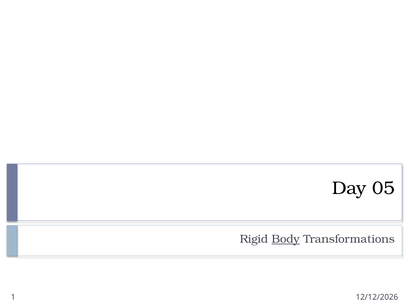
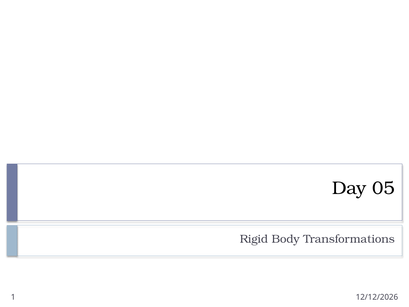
Body underline: present -> none (286, 239)
